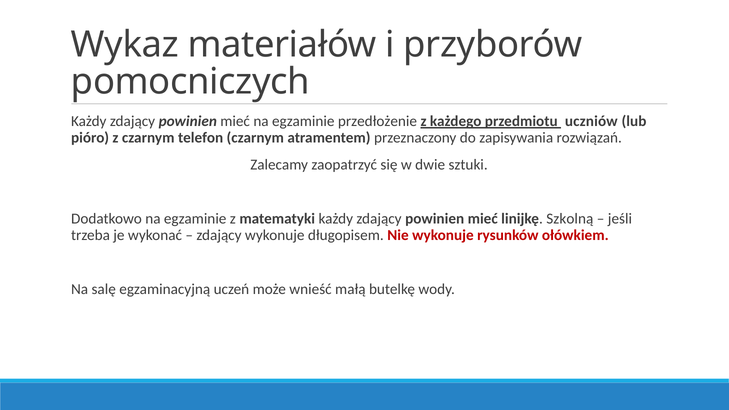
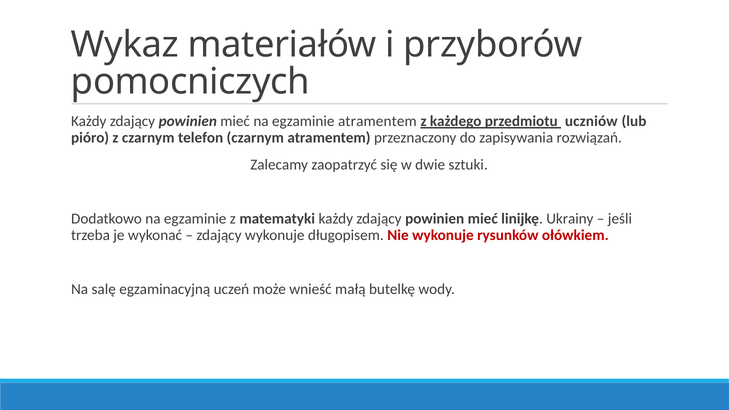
egzaminie przedłożenie: przedłożenie -> atramentem (377, 121)
Szkolną: Szkolną -> Ukrainy (570, 219)
